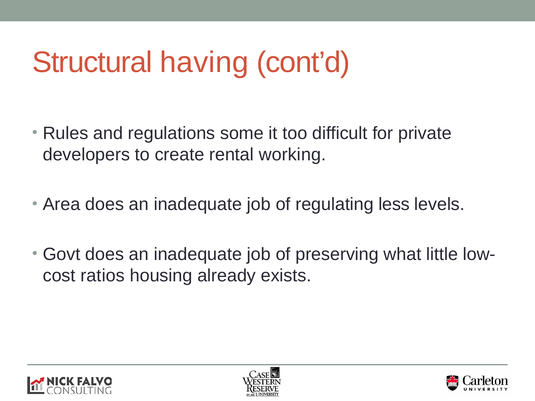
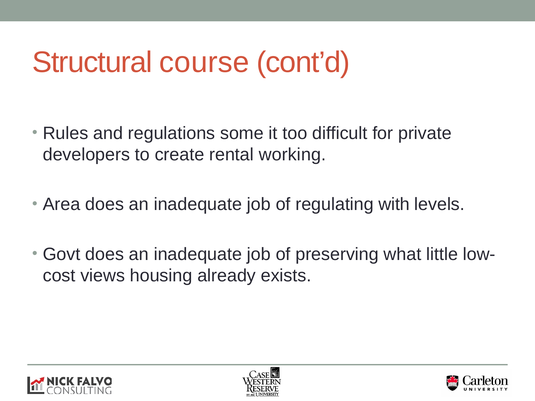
having: having -> course (204, 62)
less: less -> with (394, 205)
ratios: ratios -> views (103, 276)
